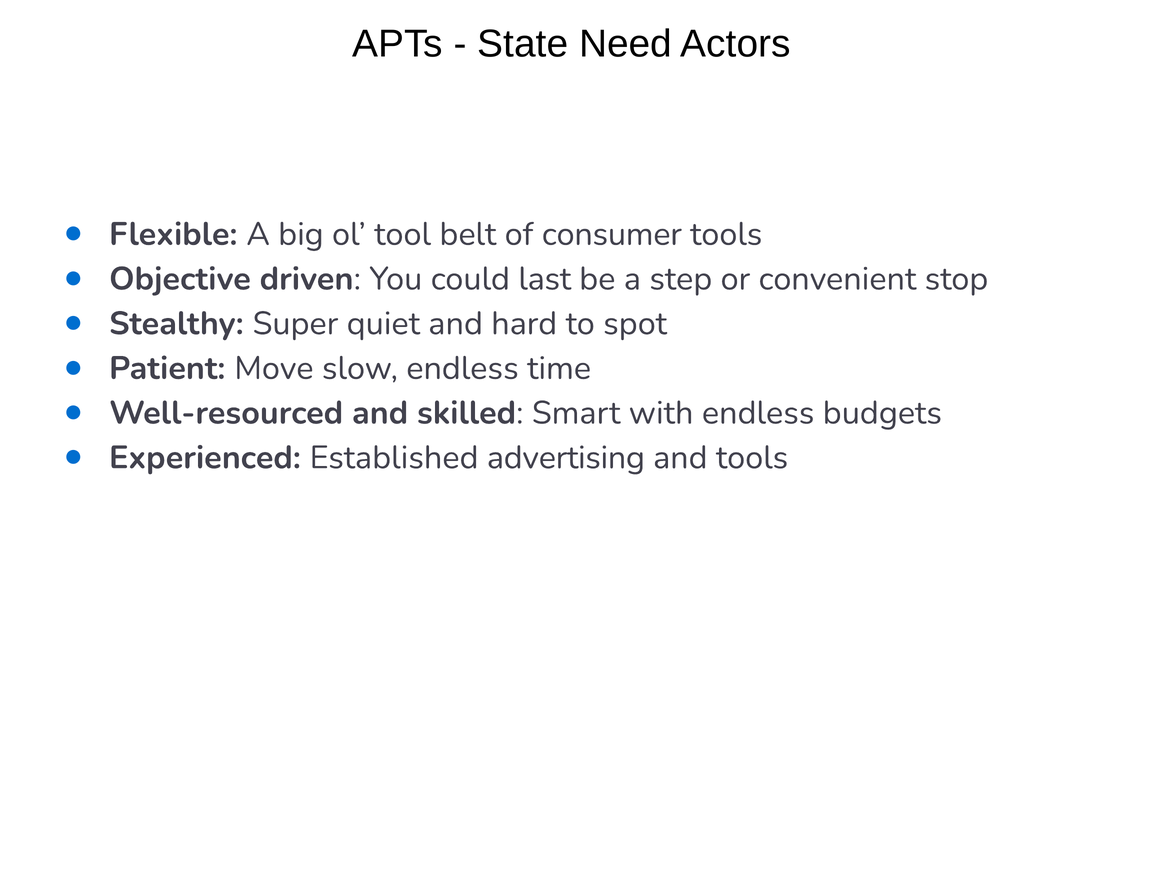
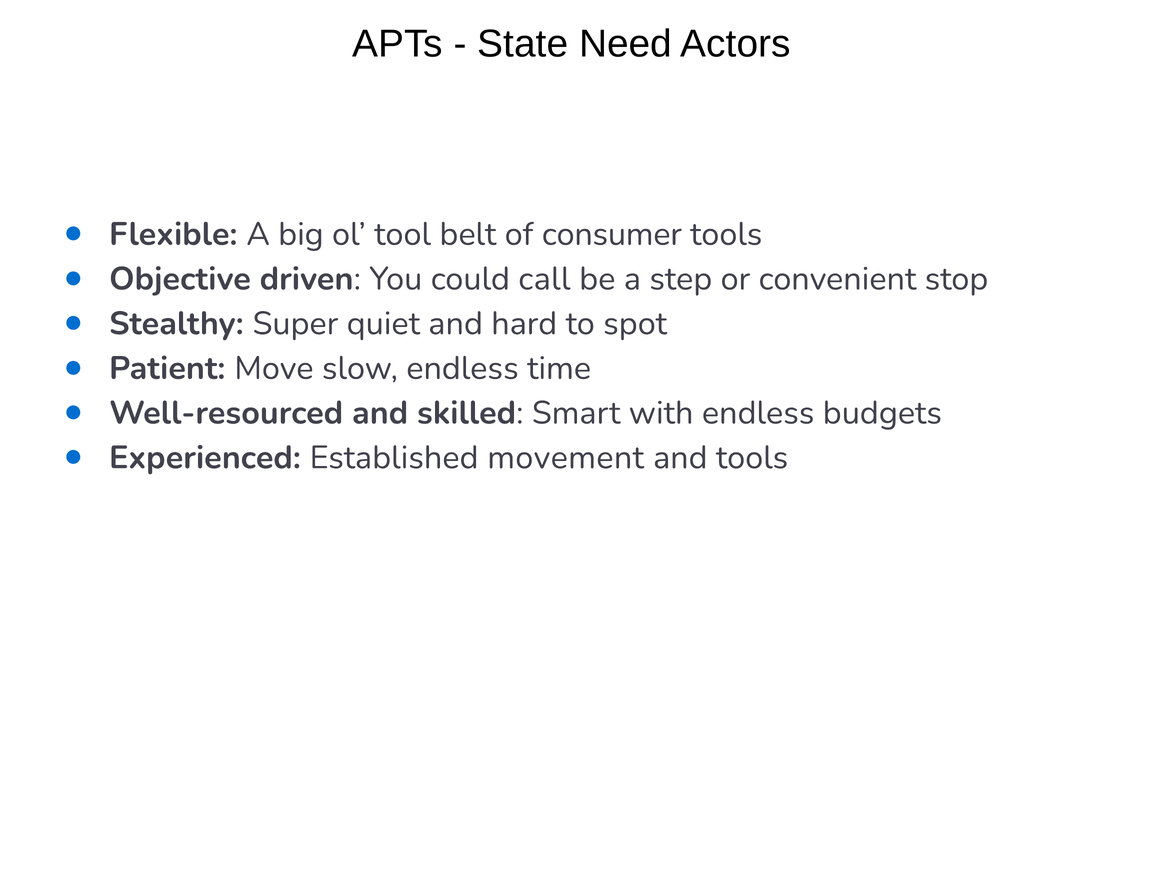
last: last -> call (544, 279)
advertising: advertising -> movement (566, 458)
